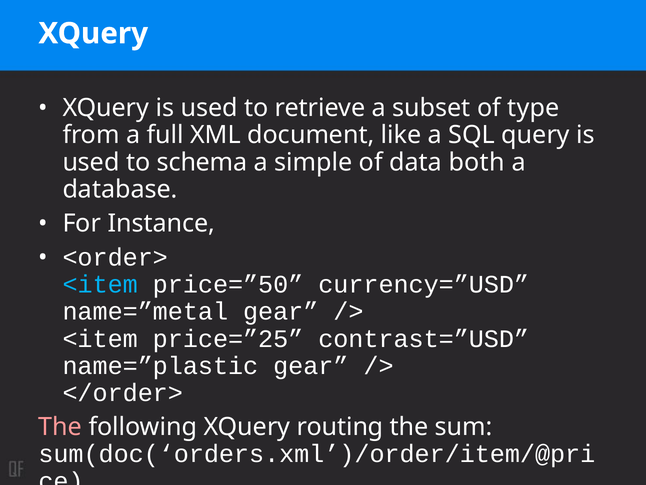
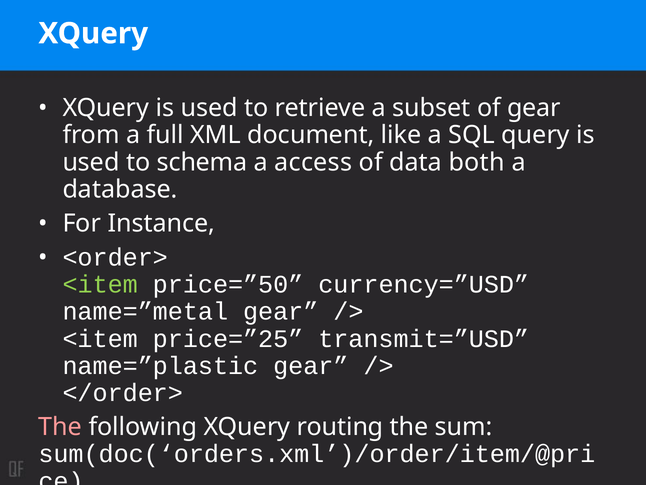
of type: type -> gear (534, 108)
simple: simple -> access (313, 162)
<item colour: light blue -> light green (100, 284)
contrast=”USD: contrast=”USD -> transmit=”USD (424, 338)
